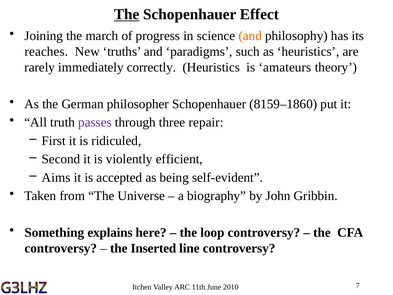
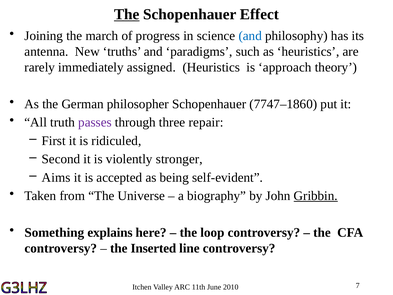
and colour: orange -> blue (250, 36)
reaches: reaches -> antenna (46, 52)
correctly: correctly -> assigned (151, 67)
amateurs: amateurs -> approach (285, 67)
8159–1860: 8159–1860 -> 7747–1860 (283, 104)
efficient: efficient -> stronger (179, 159)
Gribbin underline: none -> present (316, 196)
